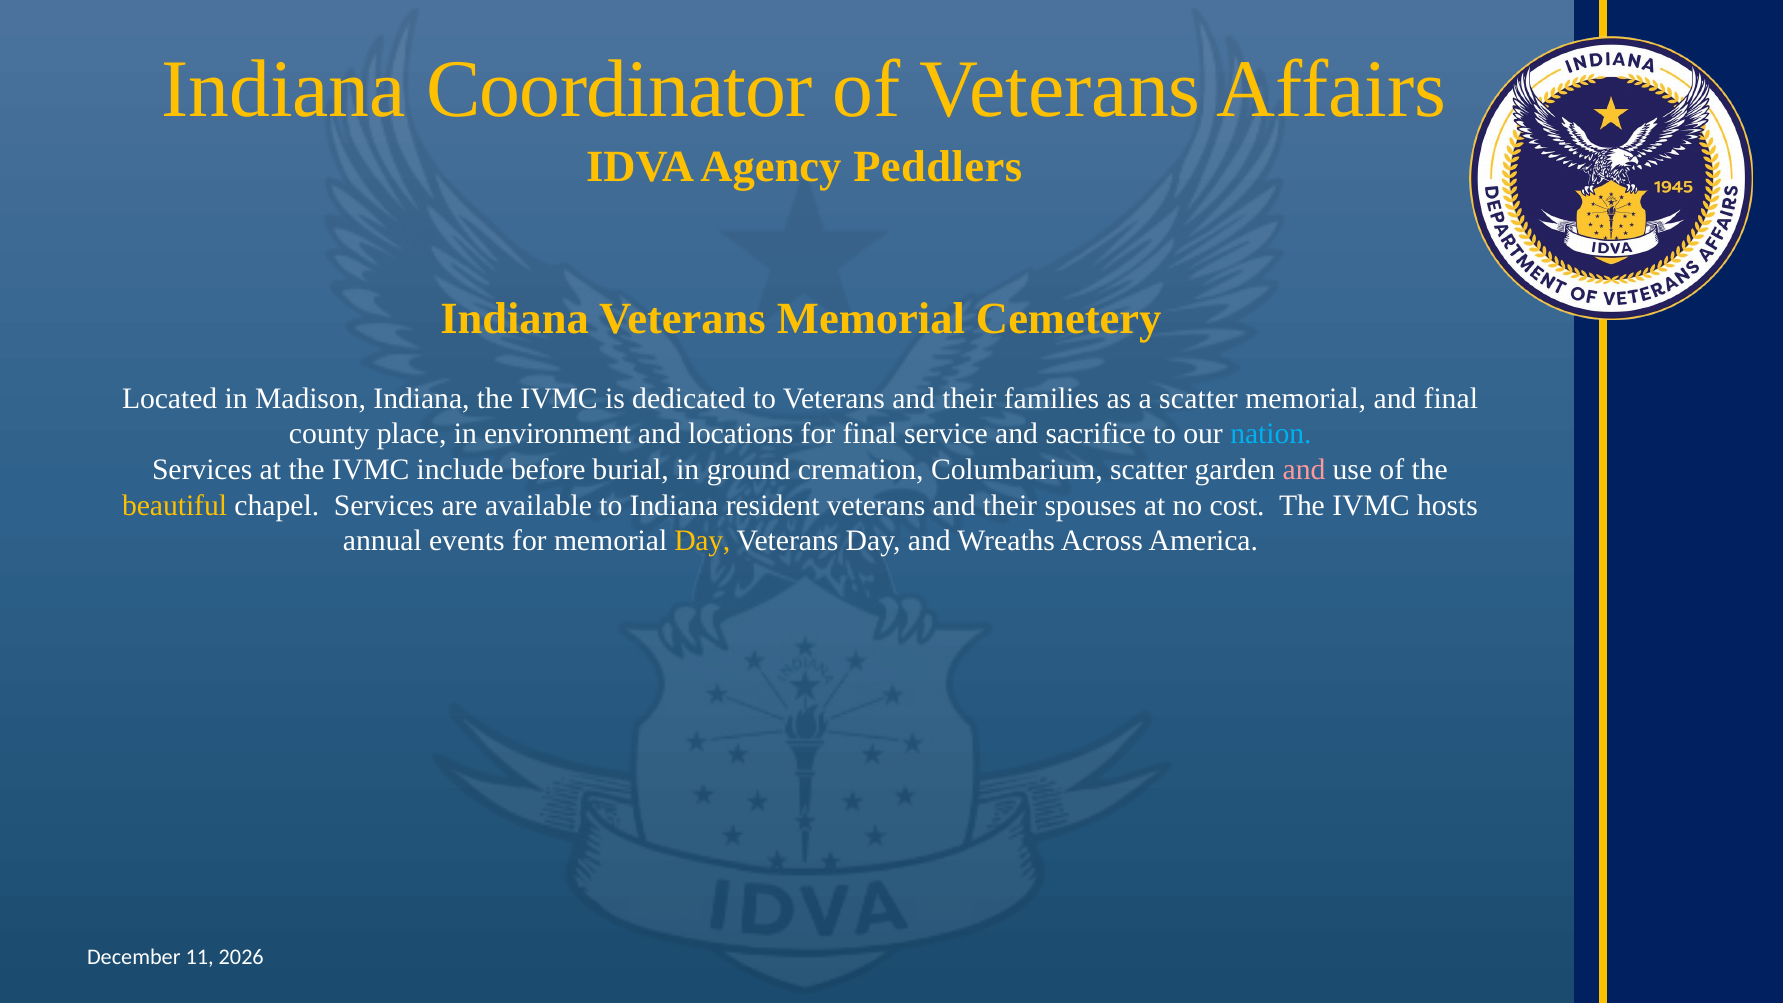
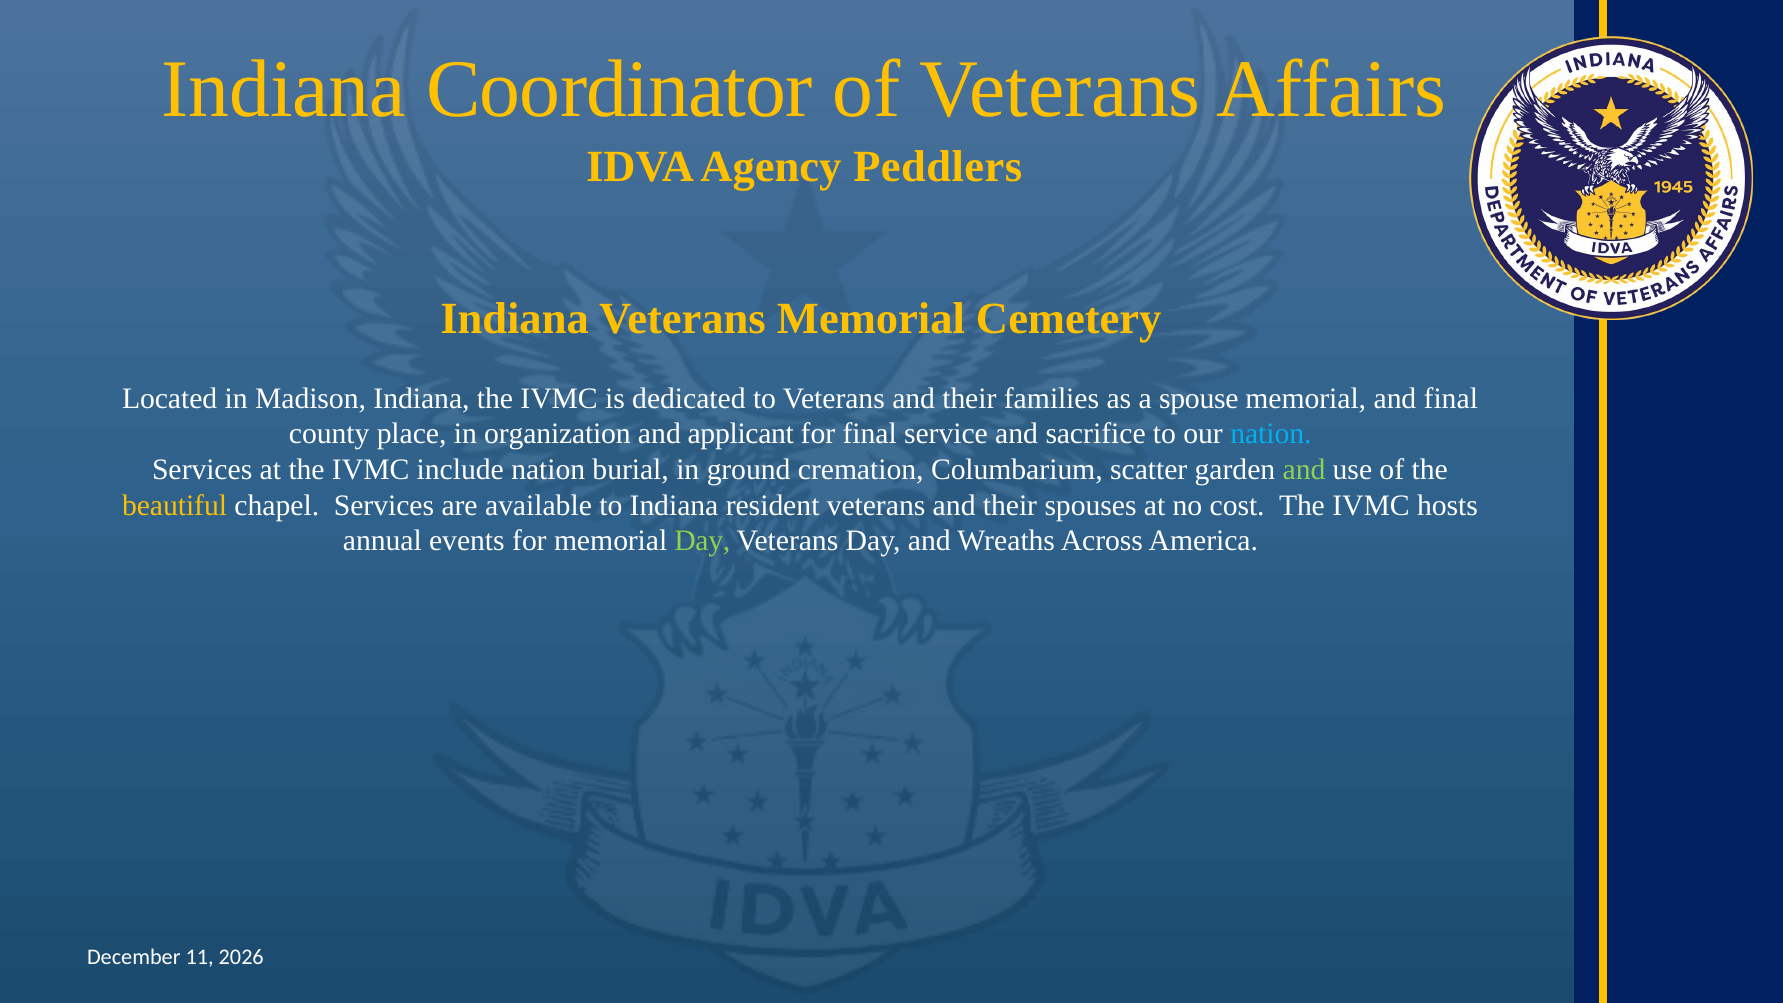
a scatter: scatter -> spouse (1199, 398)
environment: environment -> organization (557, 434)
locations: locations -> applicant (741, 434)
include before: before -> nation (548, 470)
and colour: pink -> light green (1304, 470)
Day colour: yellow -> light green (702, 541)
